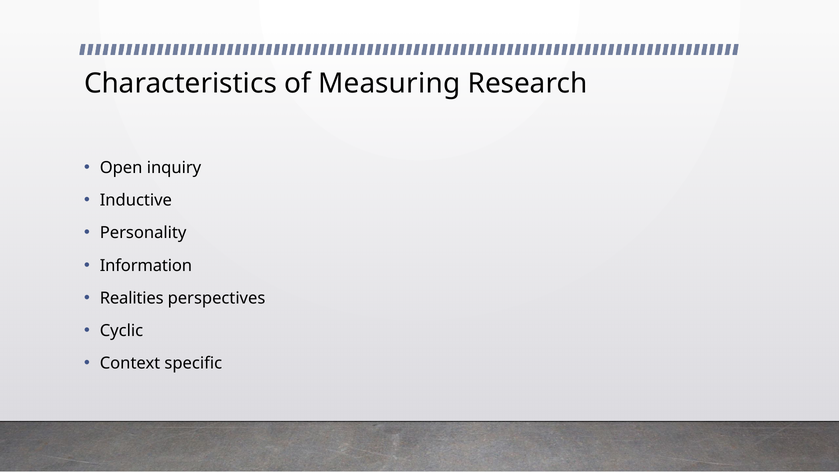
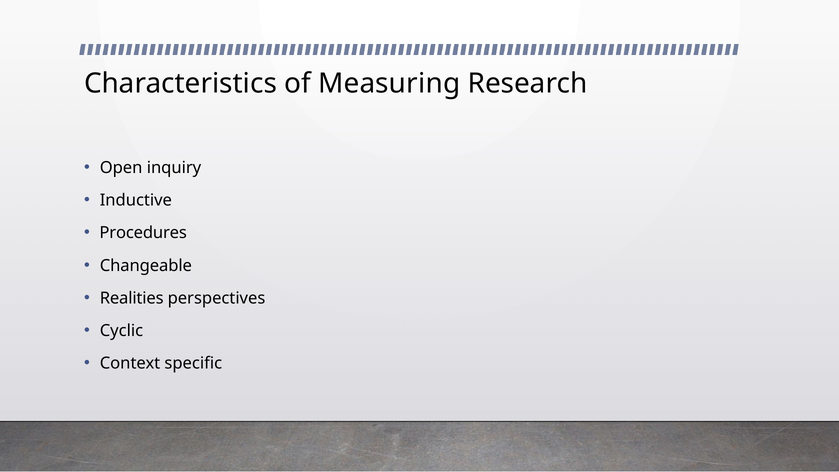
Personality: Personality -> Procedures (143, 233)
Information: Information -> Changeable (146, 266)
